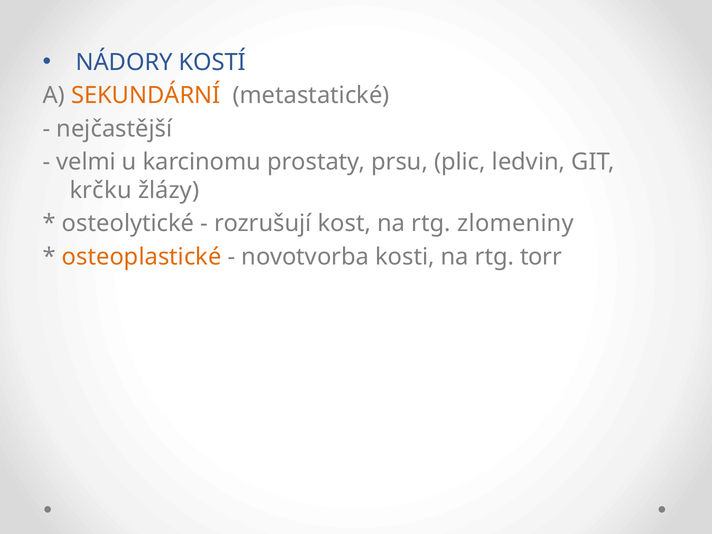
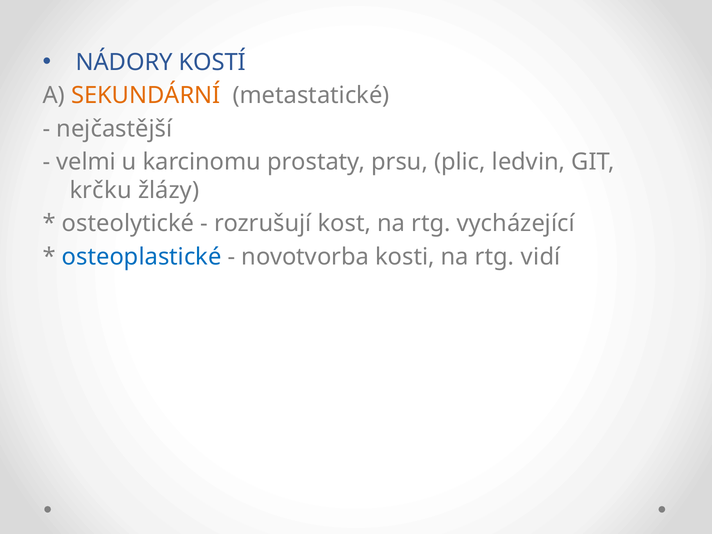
zlomeniny: zlomeniny -> vycházející (516, 224)
osteoplastické colour: orange -> blue (142, 257)
torr: torr -> vidí (541, 257)
